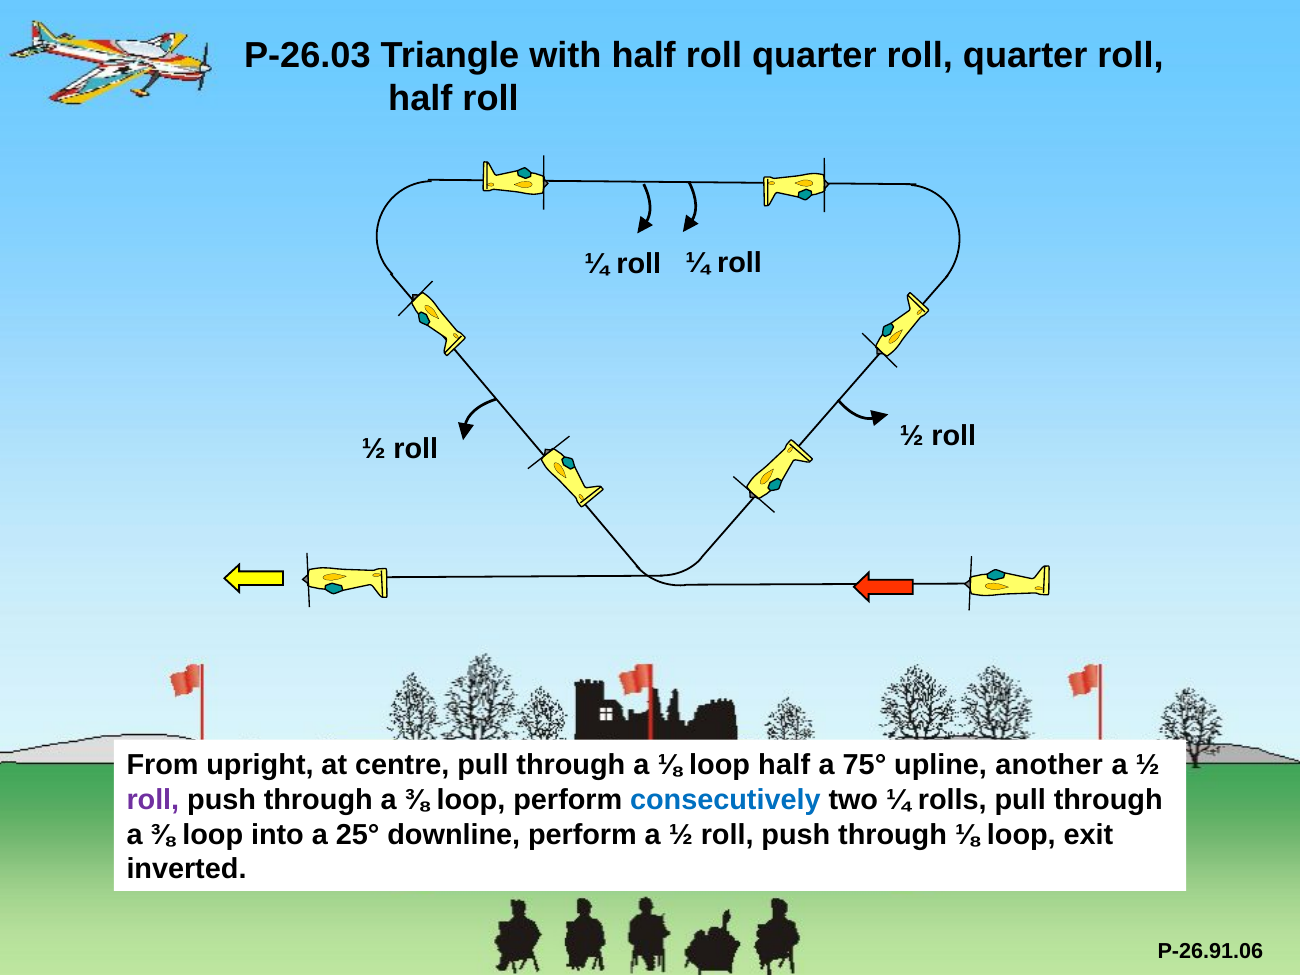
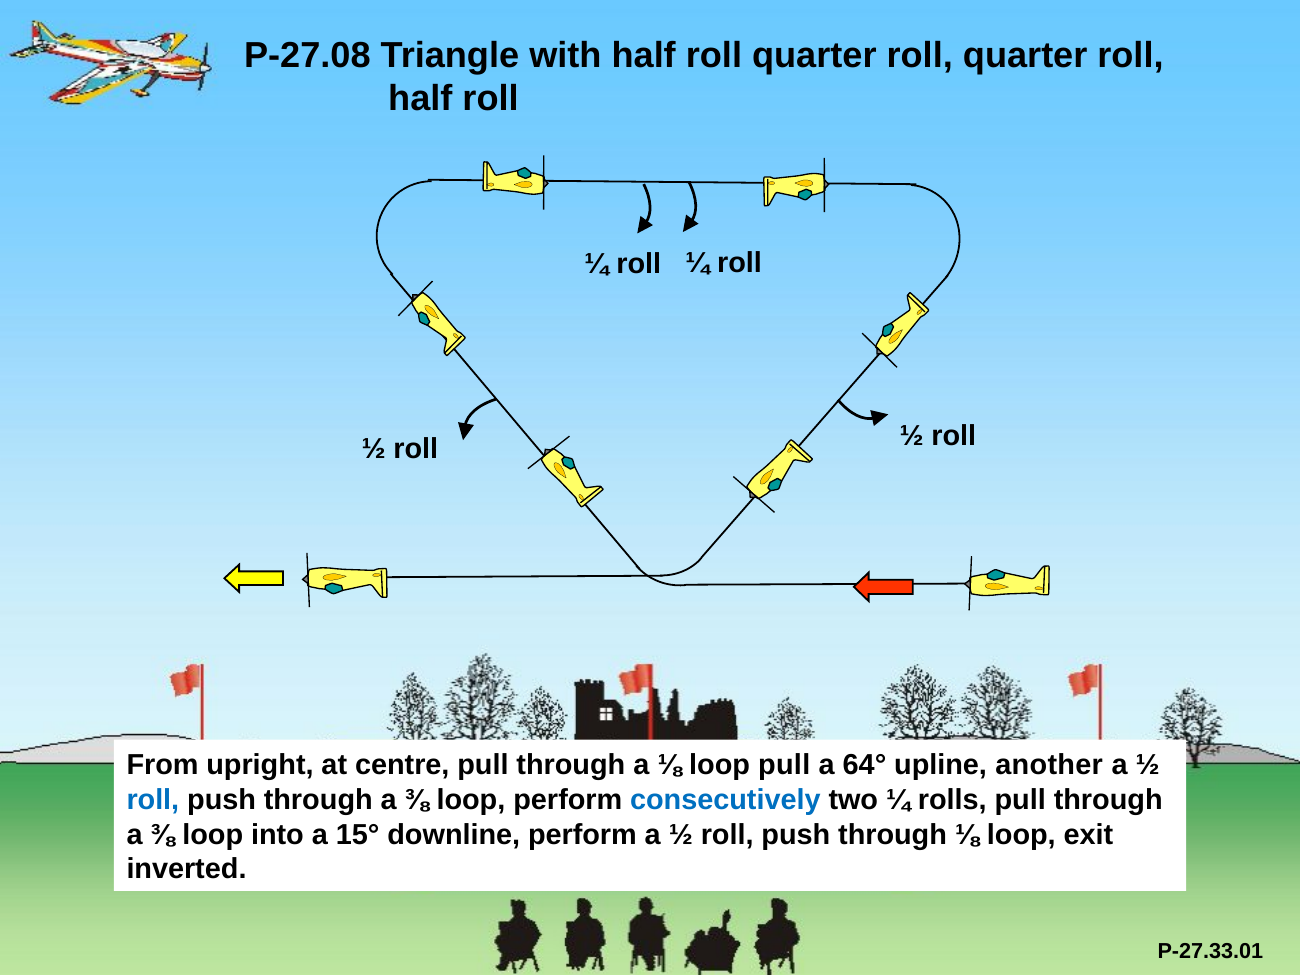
P-26.03: P-26.03 -> P-27.08 (307, 55)
loop half: half -> pull (784, 765)
75°: 75° -> 64° (864, 765)
roll colour: purple -> blue (153, 800)
25°: 25° -> 15° (358, 835)
P-26.91.06: P-26.91.06 -> P-27.33.01 (1210, 951)
